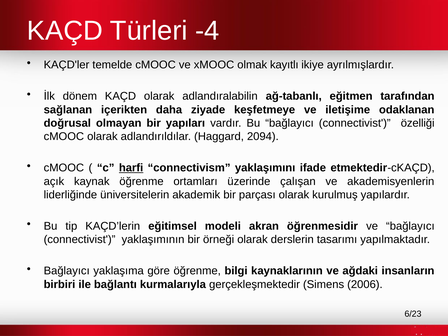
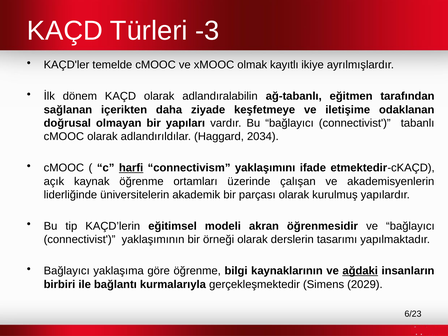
-4: -4 -> -3 (207, 31)
özelliği: özelliği -> tabanlı (418, 123)
2094: 2094 -> 2034 (263, 137)
ağdaki underline: none -> present (360, 271)
2006: 2006 -> 2029 (365, 284)
